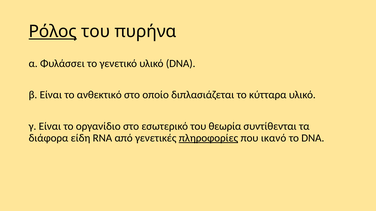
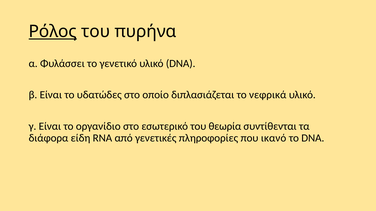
ανθεκτικό: ανθεκτικό -> υδατώδες (99, 95)
κύτταρα: κύτταρα -> νεφρικά (268, 95)
πληροφορίες underline: present -> none (208, 138)
